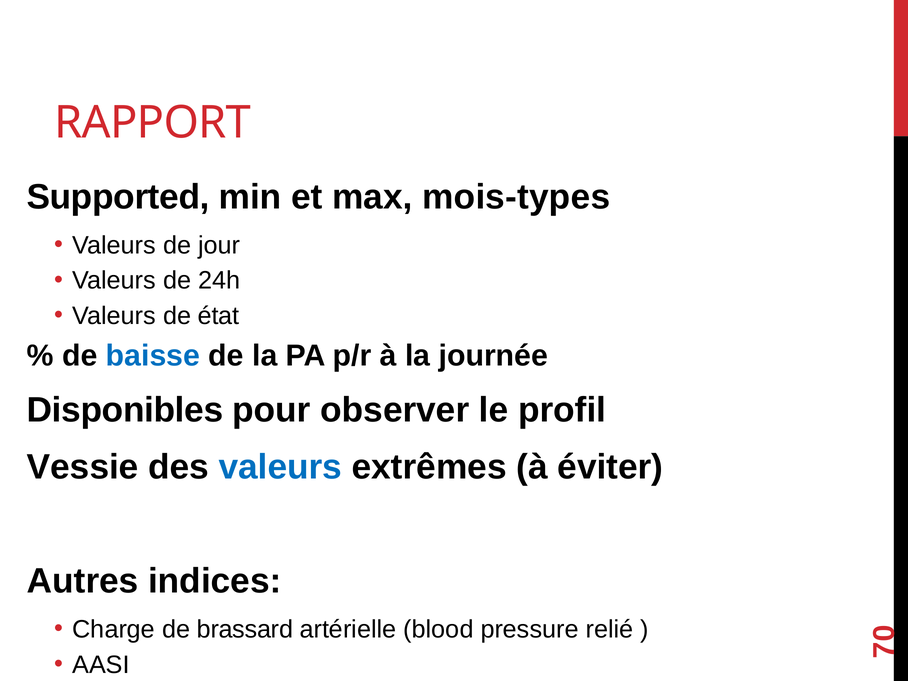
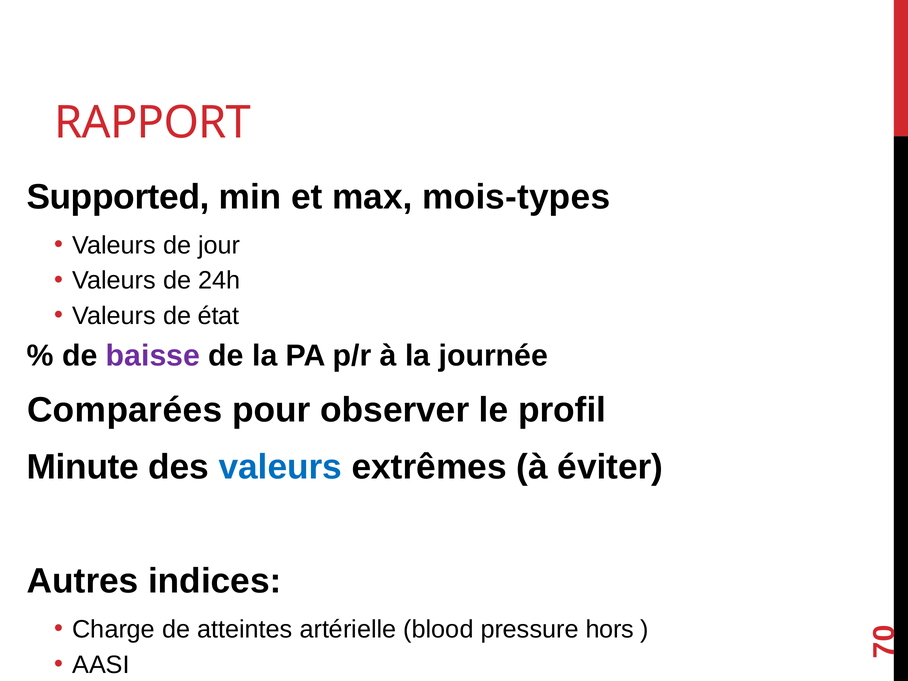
baisse colour: blue -> purple (153, 356)
Disponibles: Disponibles -> Comparées (125, 410)
Vessie: Vessie -> Minute (83, 467)
brassard: brassard -> atteintes (245, 629)
relié: relié -> hors (610, 629)
